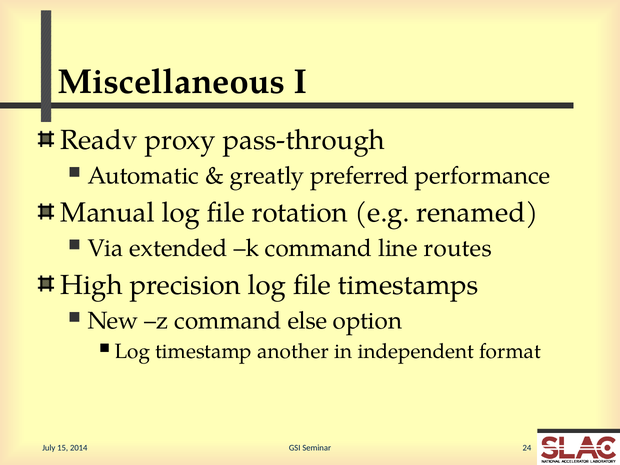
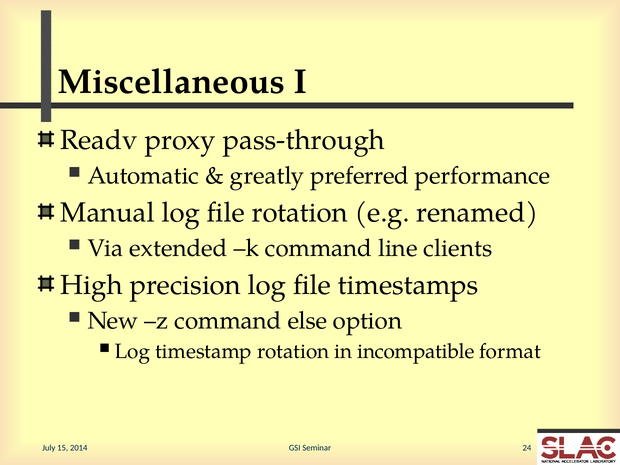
routes: routes -> clients (458, 248)
timestamp another: another -> rotation (293, 352)
independent: independent -> incompatible (416, 352)
